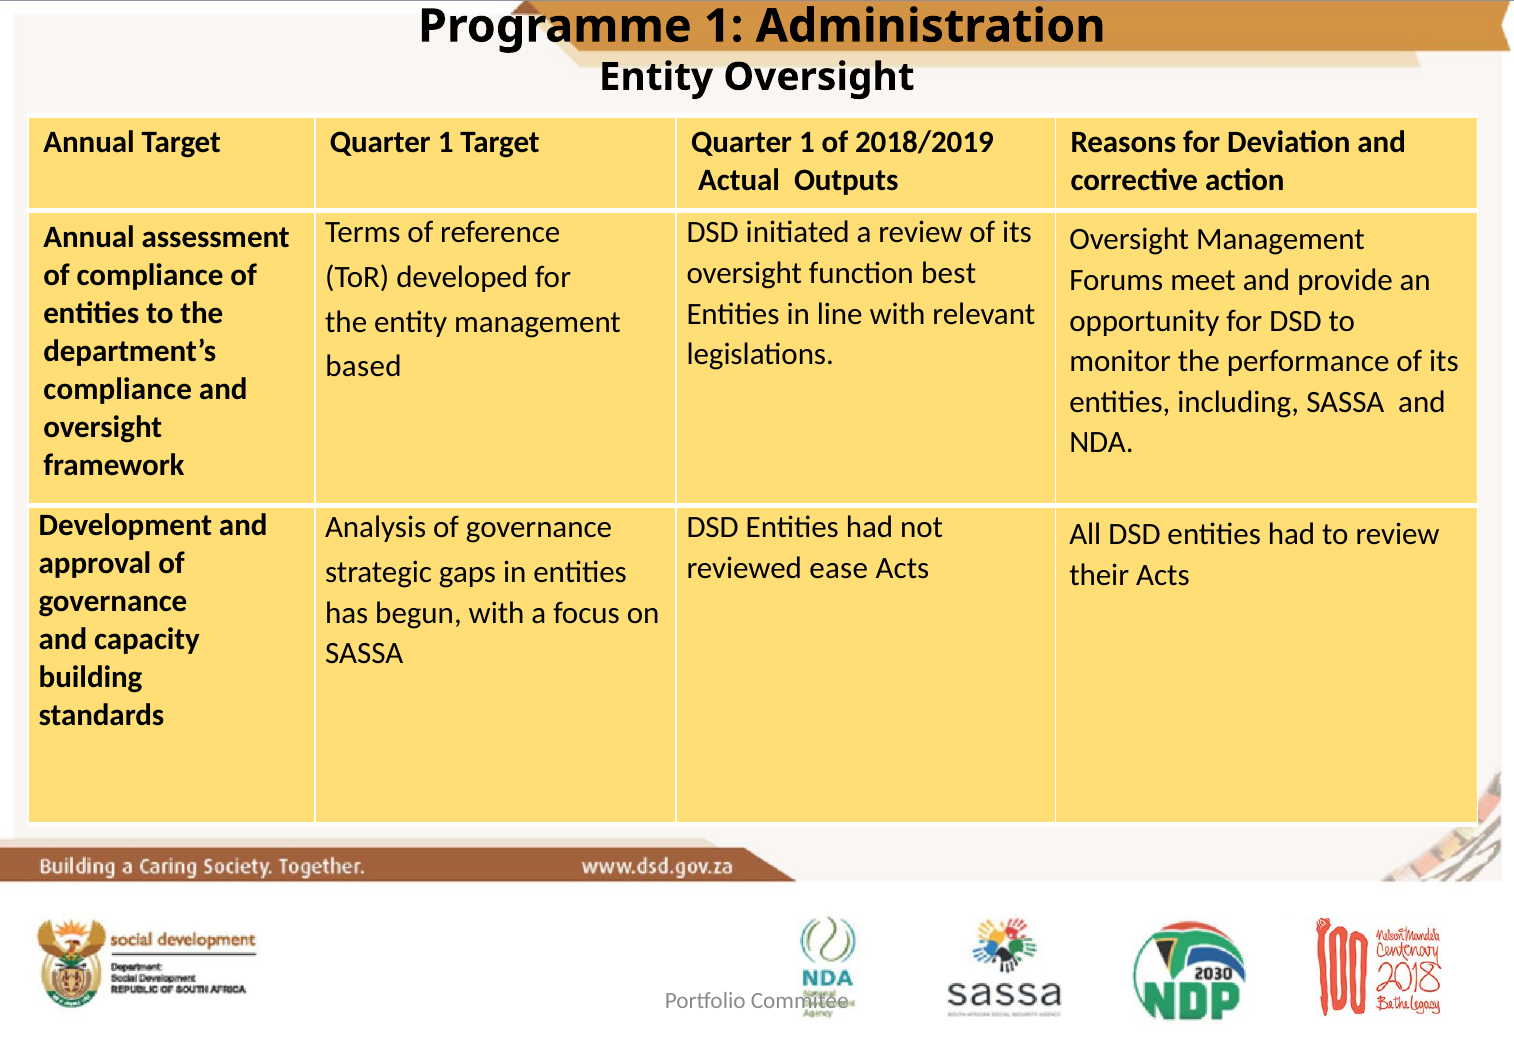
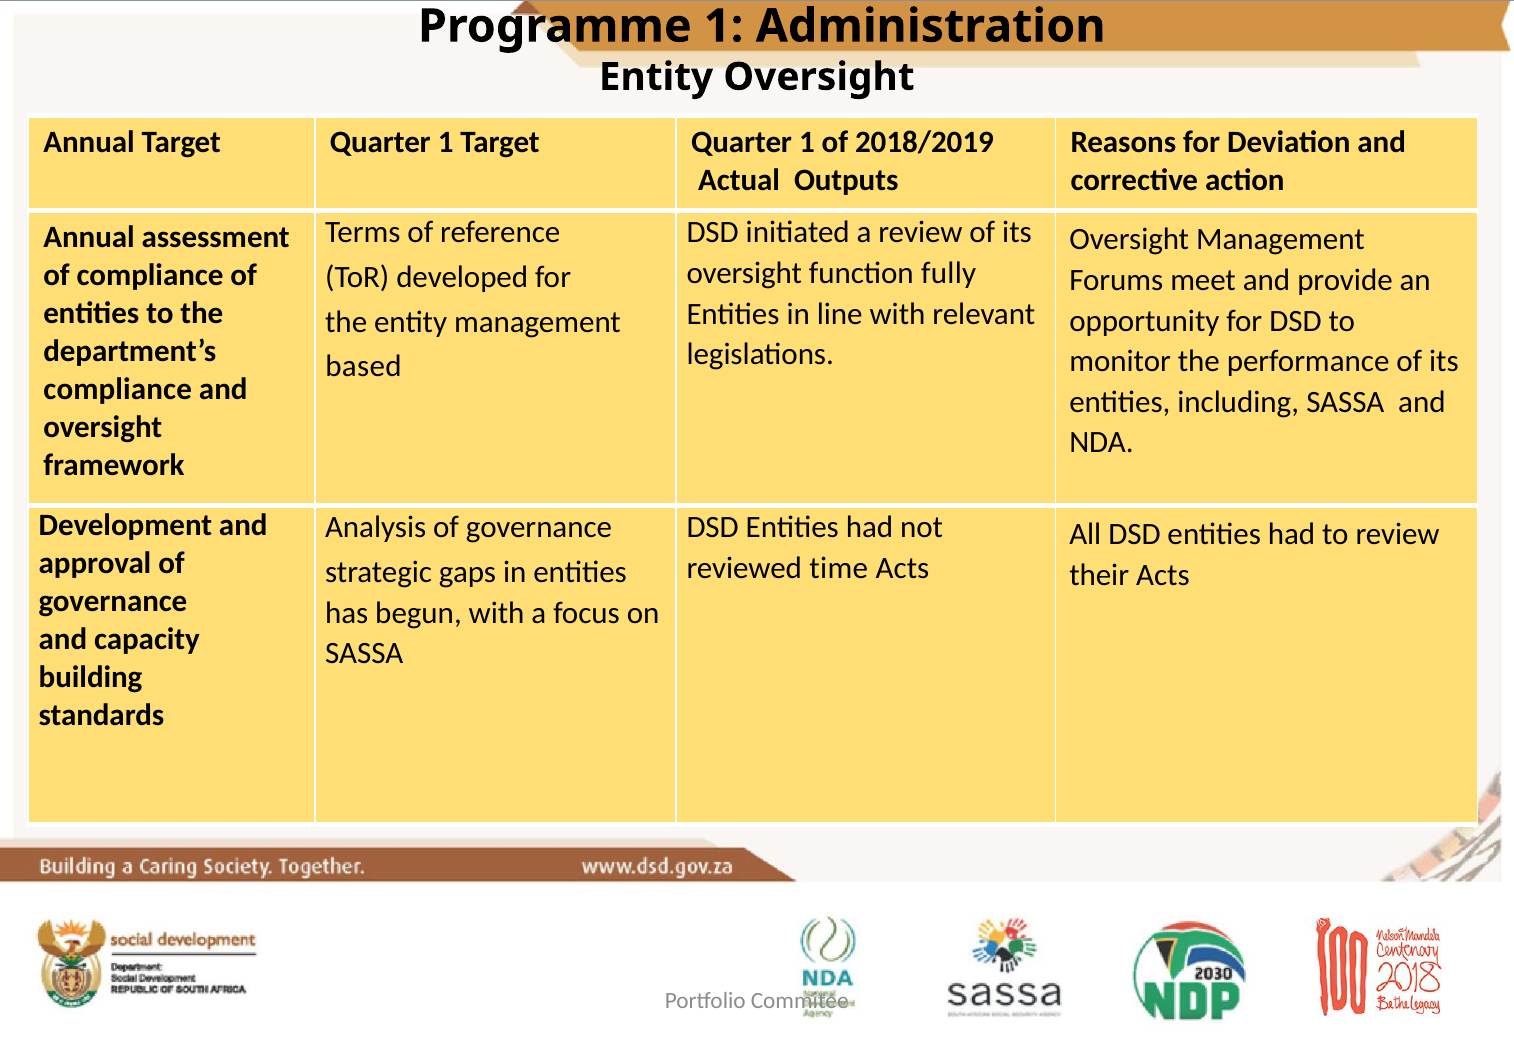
best: best -> fully (949, 273)
ease: ease -> time (839, 568)
